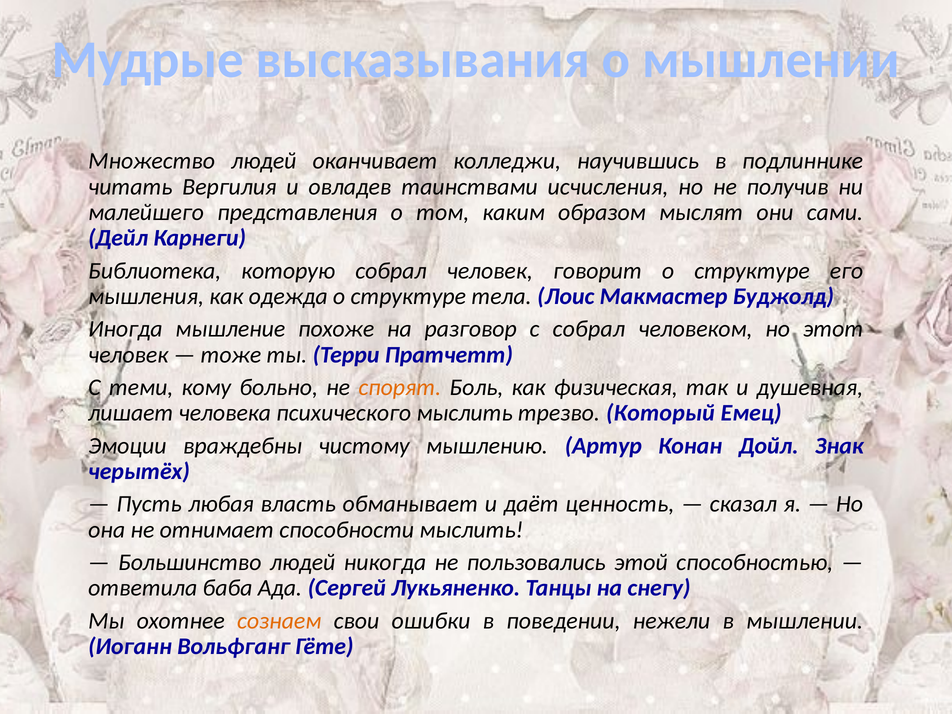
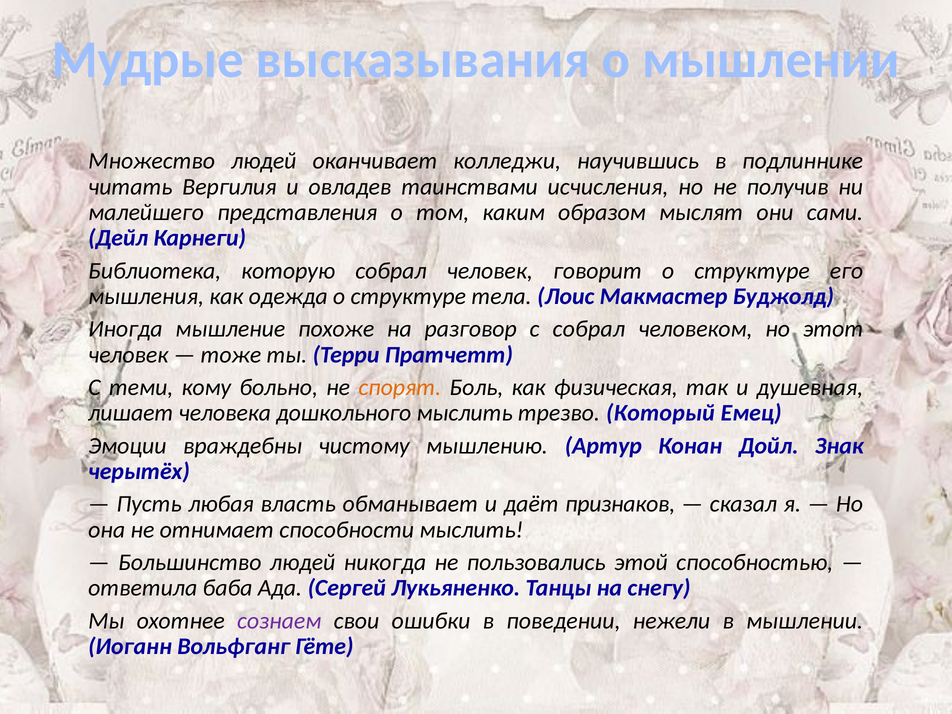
психического: психического -> дошкольного (344, 413)
ценность: ценность -> признаков (620, 504)
сознаем colour: orange -> purple (279, 621)
